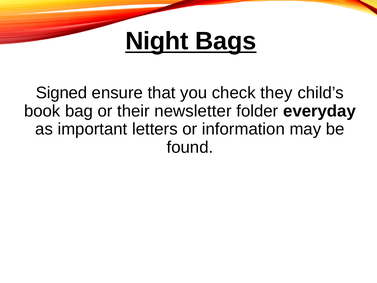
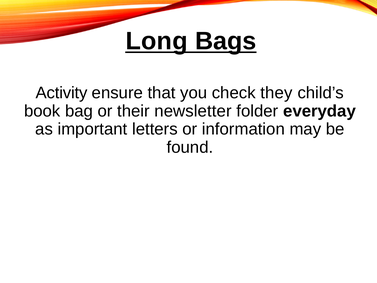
Night: Night -> Long (157, 41)
Signed: Signed -> Activity (62, 93)
